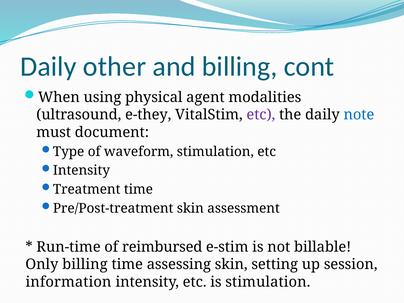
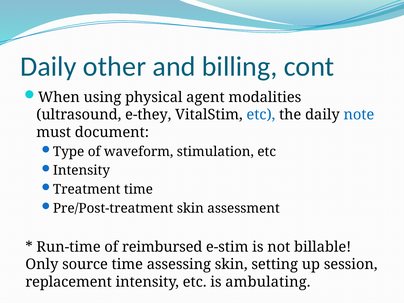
etc colour: purple -> blue (261, 115)
Only billing: billing -> source (85, 264)
information: information -> replacement (69, 282)
is stimulation: stimulation -> ambulating (268, 282)
